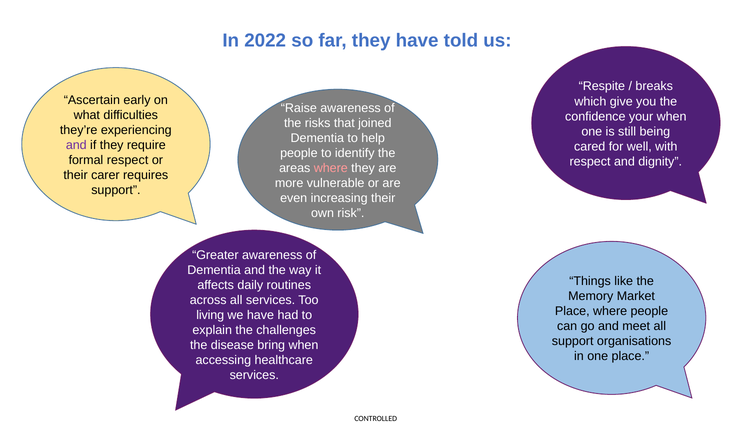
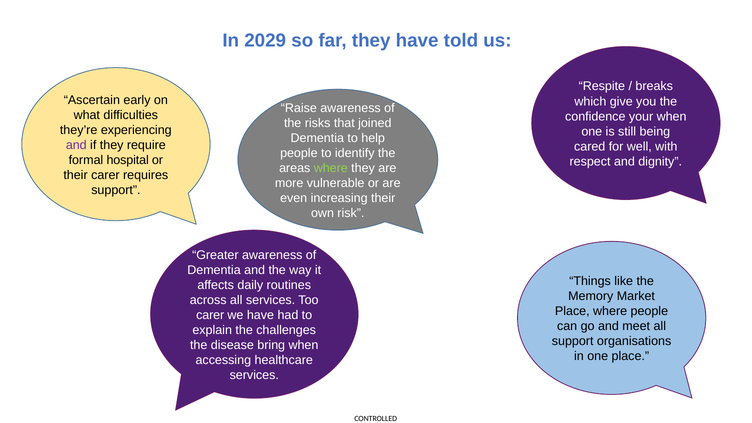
2022: 2022 -> 2029 (265, 40)
formal respect: respect -> hospital (128, 160)
where colour: pink -> light green (331, 168)
living: living -> carer (210, 315)
